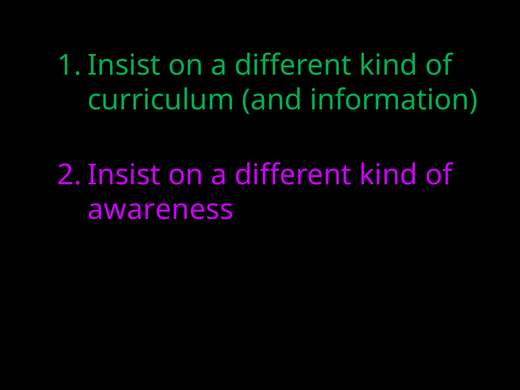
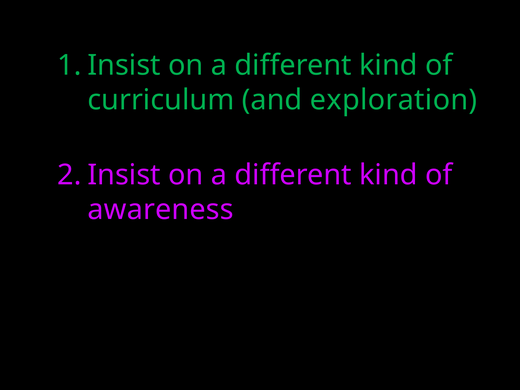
information: information -> exploration (394, 100)
